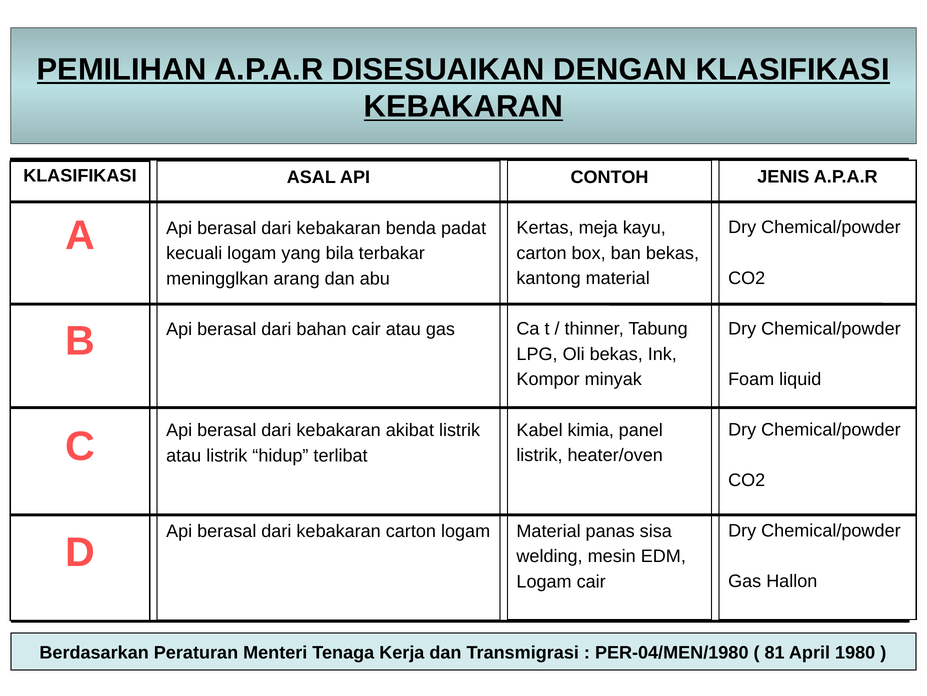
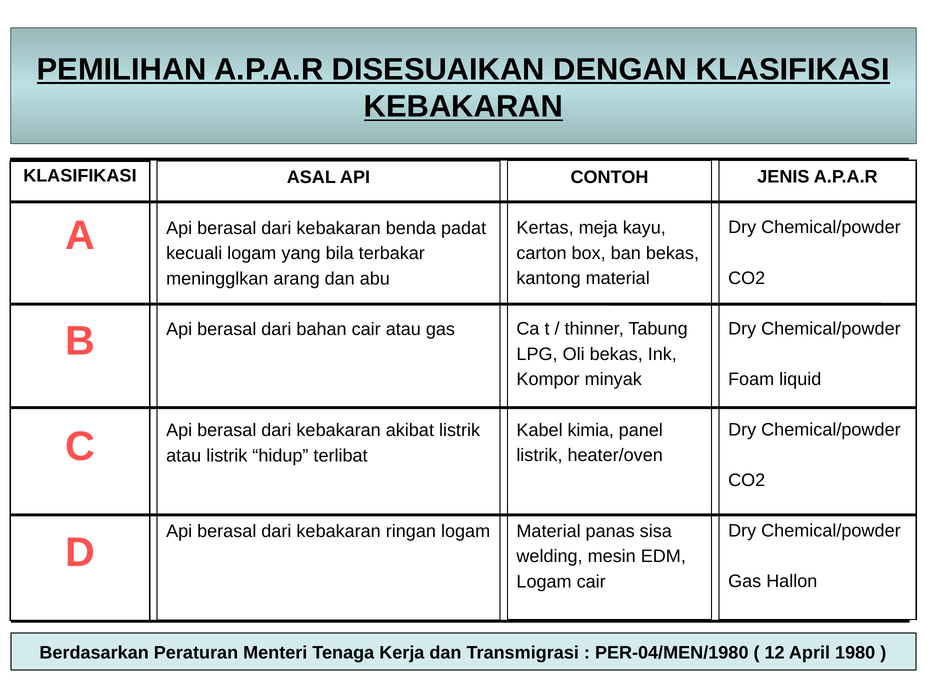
kebakaran carton: carton -> ringan (411, 531)
81: 81 -> 12 (775, 652)
